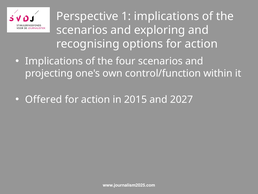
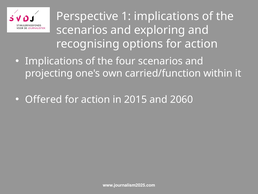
control/function: control/function -> carried/function (163, 73)
2027: 2027 -> 2060 (182, 99)
